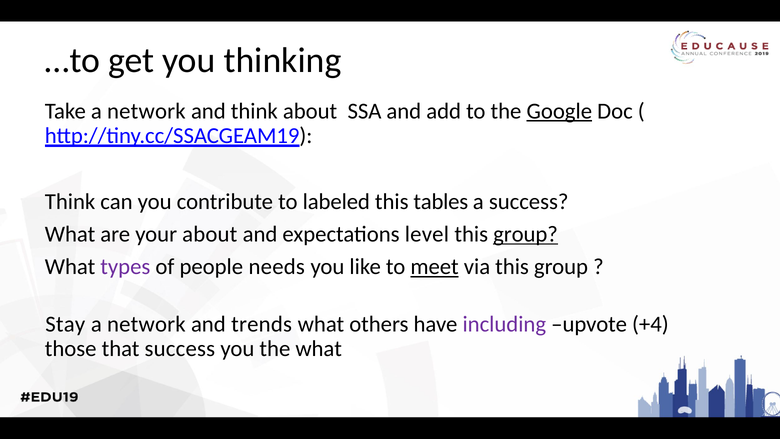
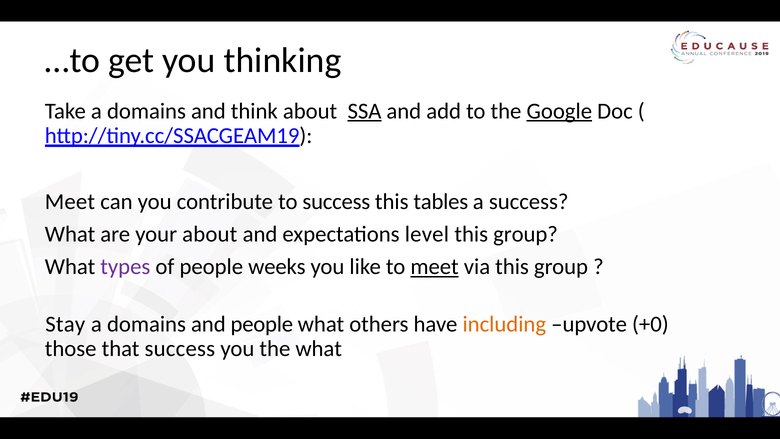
Take a network: network -> domains (146, 111)
SSA underline: none -> present (364, 111)
Think: Think -> Meet (70, 201)
to labeled: labeled -> success (336, 201)
group underline: present -> none (526, 234)
needs: needs -> weeks (277, 267)
network: network -> domains (146, 324)
and trends: trends -> people (262, 324)
including colour: purple -> orange (504, 324)
+4: +4 -> +0 (650, 324)
